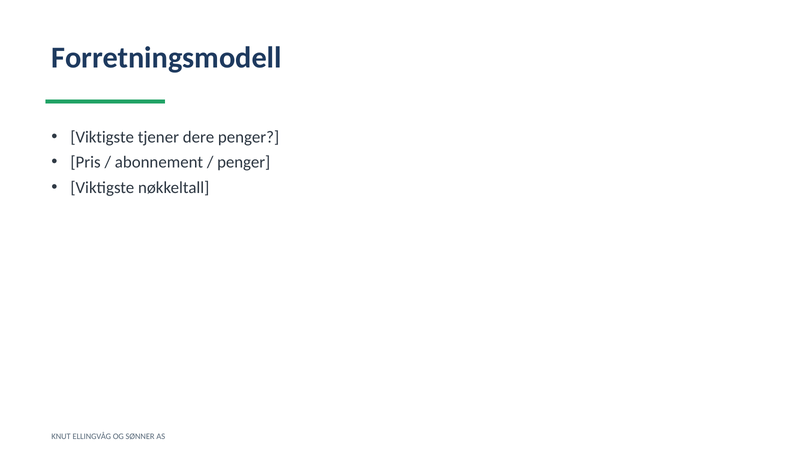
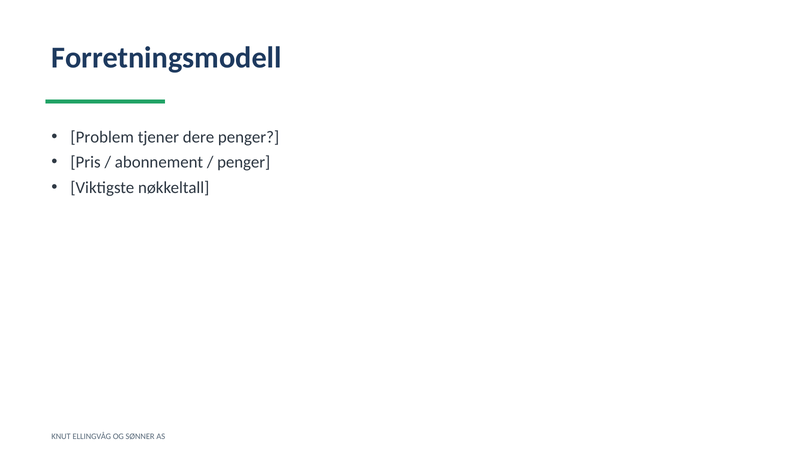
Viktigste: Viktigste -> Problem (102, 137)
